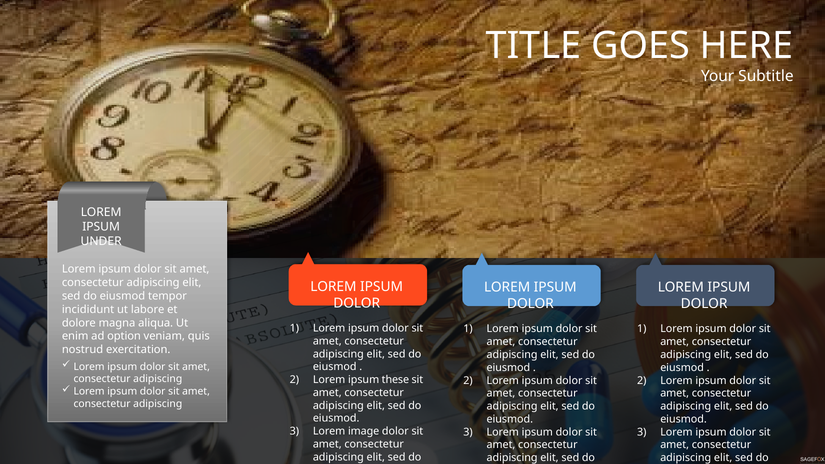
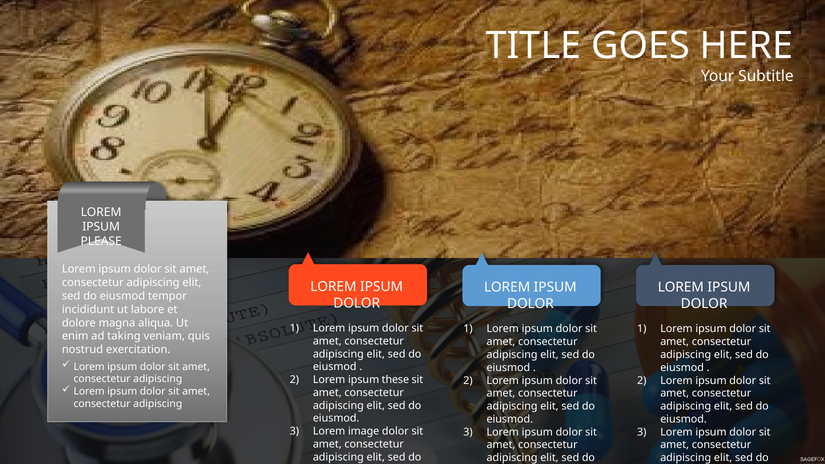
UNDER: UNDER -> PLEASE (101, 241)
option: option -> taking (124, 336)
